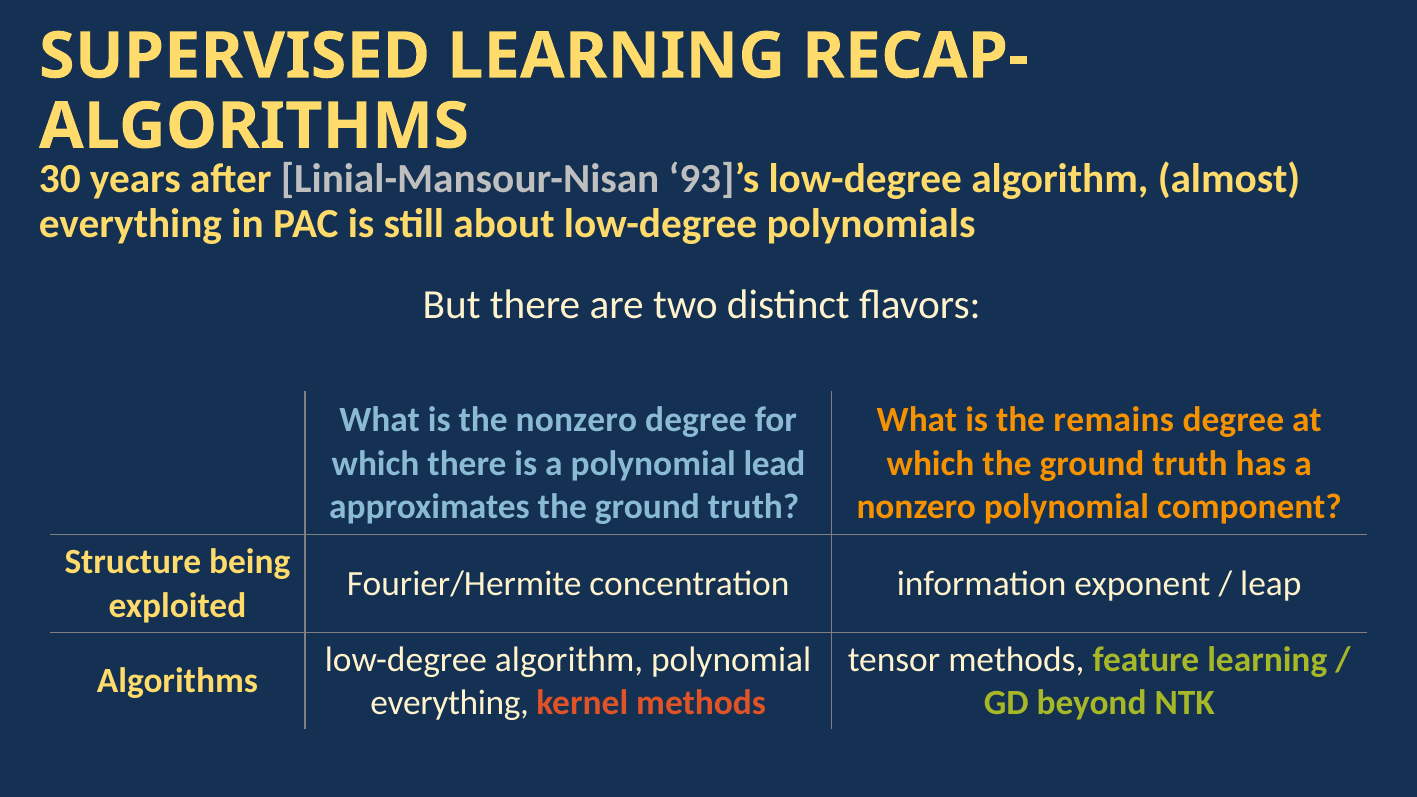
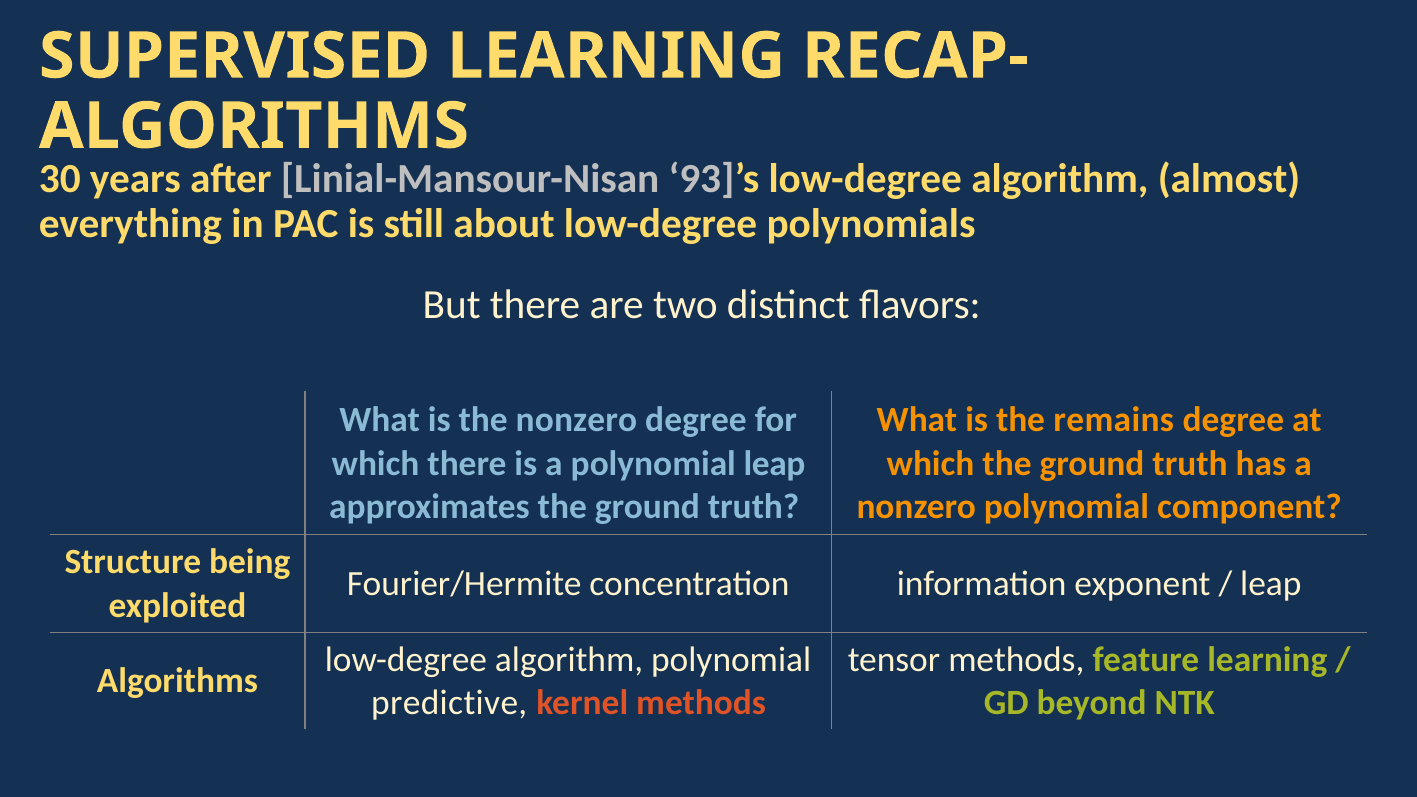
polynomial lead: lead -> leap (774, 463)
everything: everything -> predictive (449, 703)
